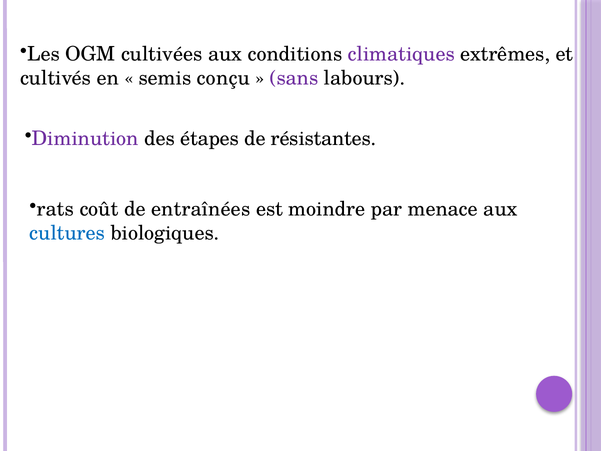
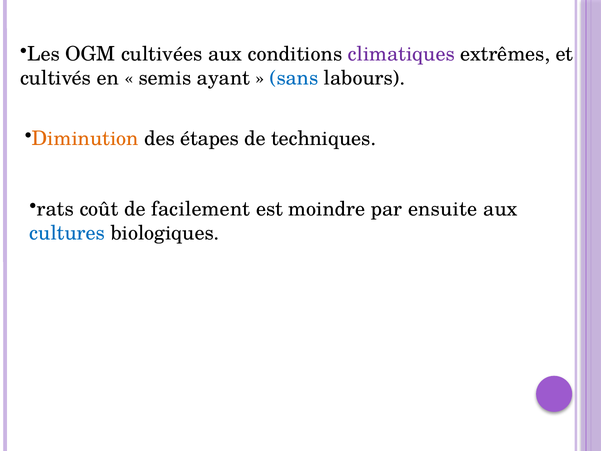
conçu: conçu -> ayant (224, 78)
sans colour: purple -> blue (294, 78)
Diminution colour: purple -> orange (85, 139)
résistantes: résistantes -> techniques (324, 139)
entraînées: entraînées -> facilement (201, 209)
menace: menace -> ensuite (443, 209)
